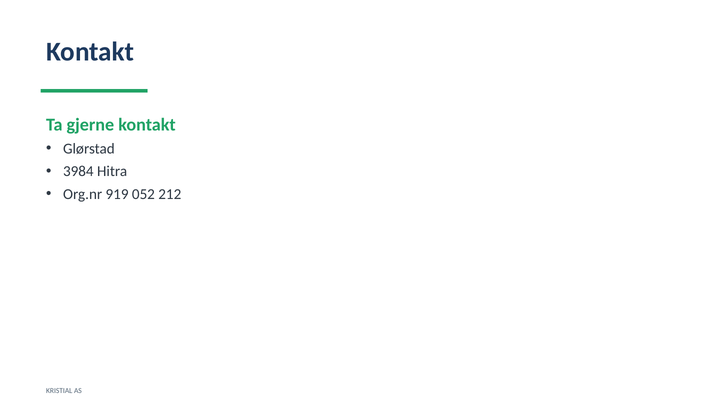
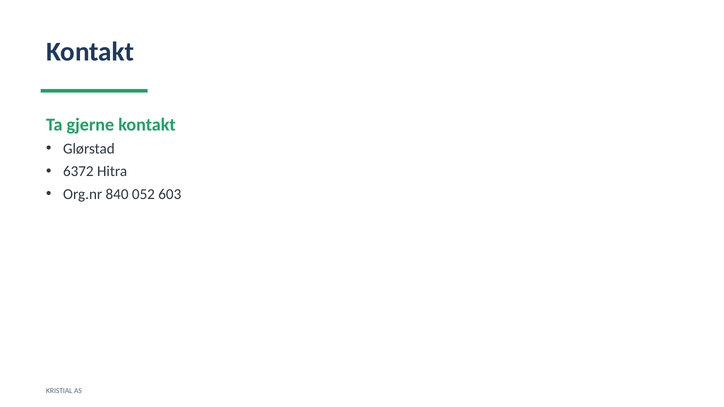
3984: 3984 -> 6372 (78, 172)
919: 919 -> 840 (117, 194)
212: 212 -> 603 (170, 194)
